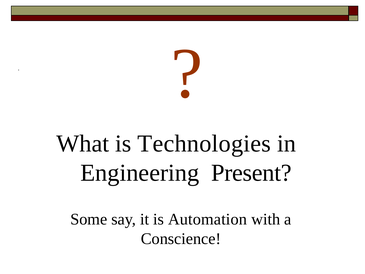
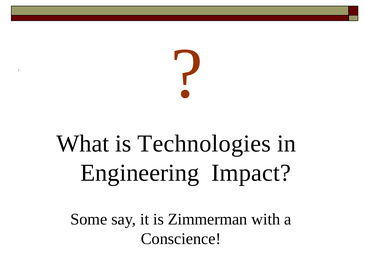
Present: Present -> Impact (251, 173)
Automation: Automation -> Zimmerman (208, 219)
